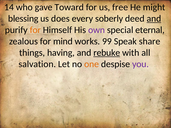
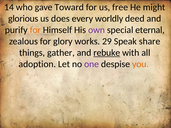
blessing: blessing -> glorious (23, 19)
soberly: soberly -> worldly (109, 19)
and underline: present -> none (154, 19)
mind: mind -> glory (63, 41)
99: 99 -> 29 (107, 41)
having: having -> gather (61, 53)
salvation: salvation -> adoption (37, 64)
one colour: orange -> purple (92, 64)
you colour: purple -> orange (140, 64)
